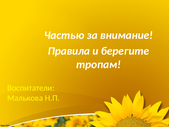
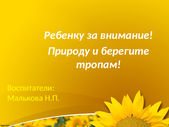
Частью: Частью -> Ребенку (64, 35)
Правила: Правила -> Природу (69, 51)
